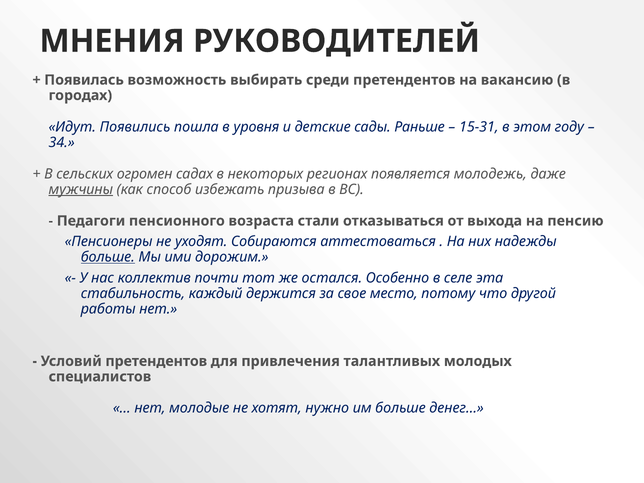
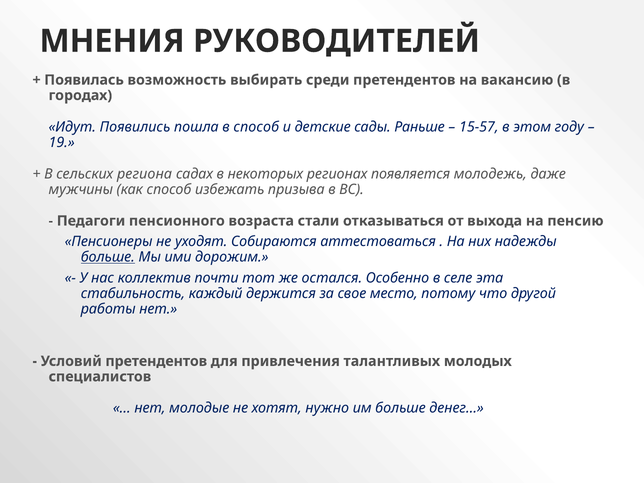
в уровня: уровня -> способ (256, 127)
15-31: 15-31 -> 15-57 (479, 127)
34: 34 -> 19 (62, 142)
огромен: огромен -> региона (145, 174)
мужчины underline: present -> none (81, 189)
